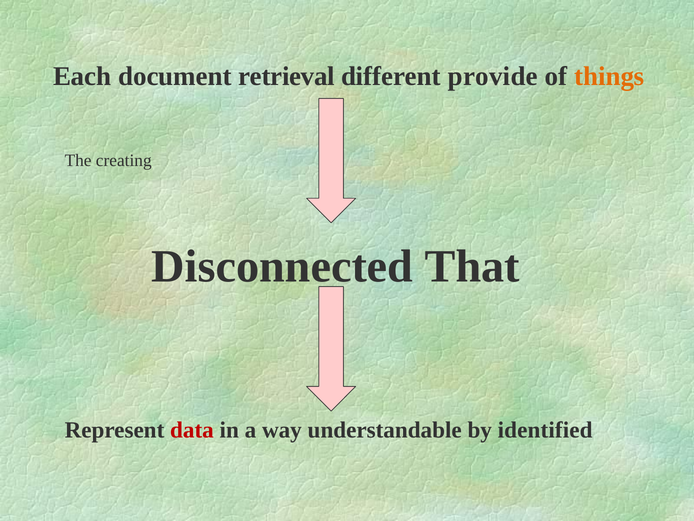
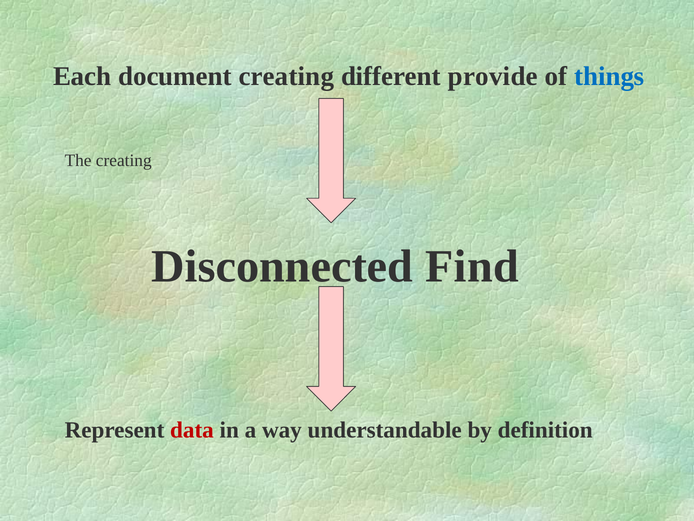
document retrieval: retrieval -> creating (286, 76)
things colour: orange -> blue (609, 76)
That: That -> Find (472, 266)
identified: identified -> definition (545, 430)
